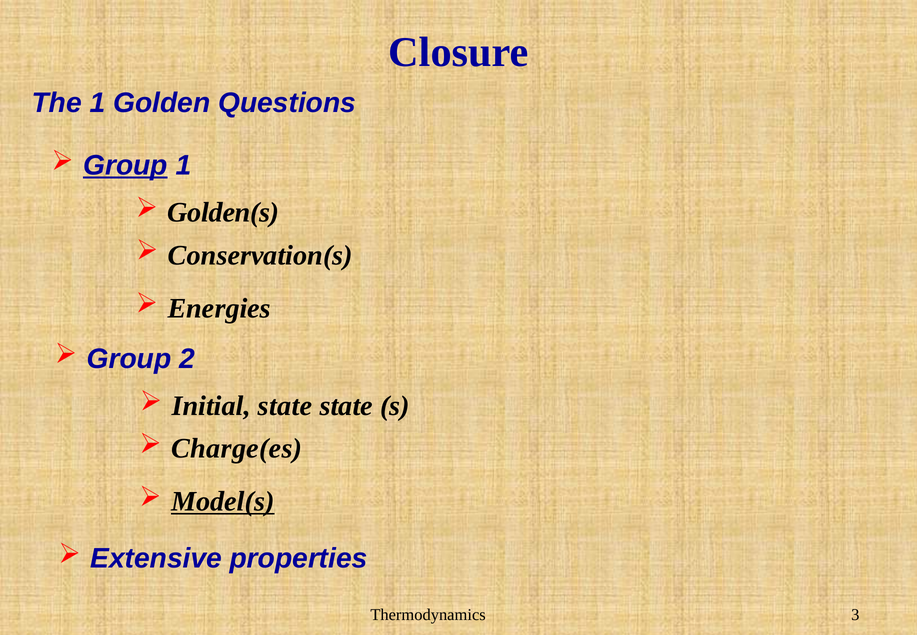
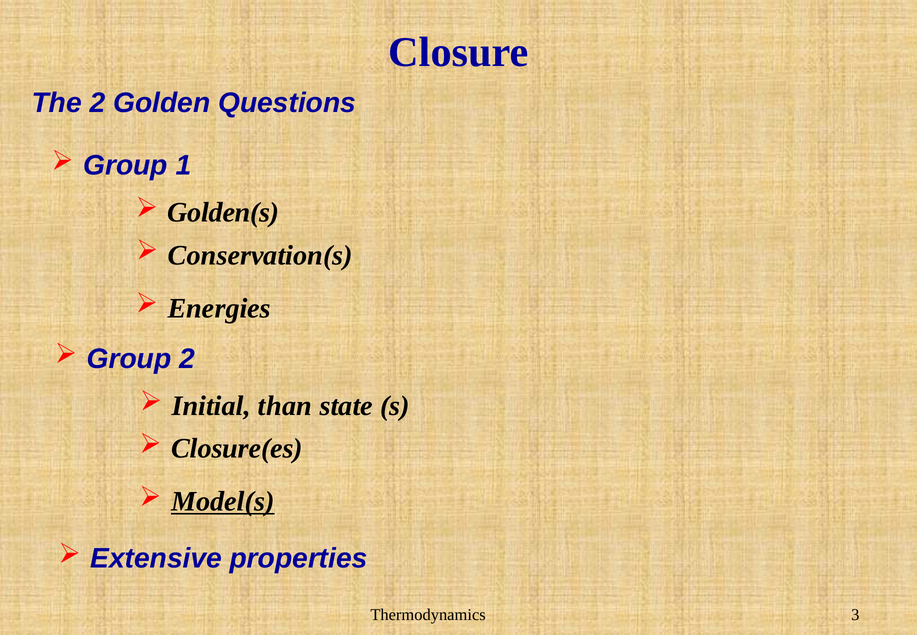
The 1: 1 -> 2 (98, 103)
Group underline: present -> none (125, 165)
Initial state: state -> than (285, 406)
Charge(es: Charge(es -> Closure(es (237, 449)
